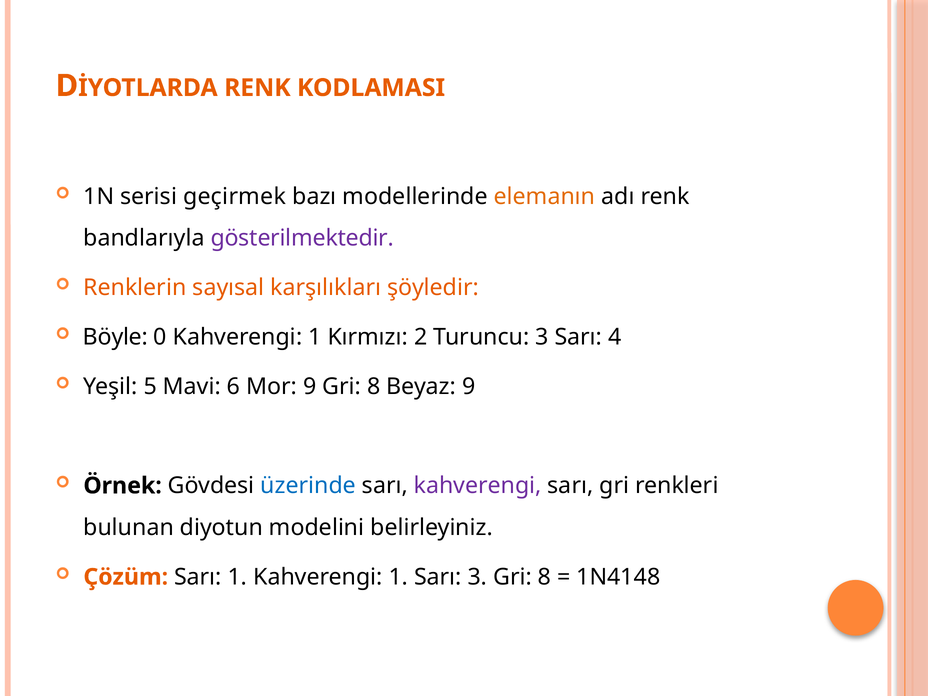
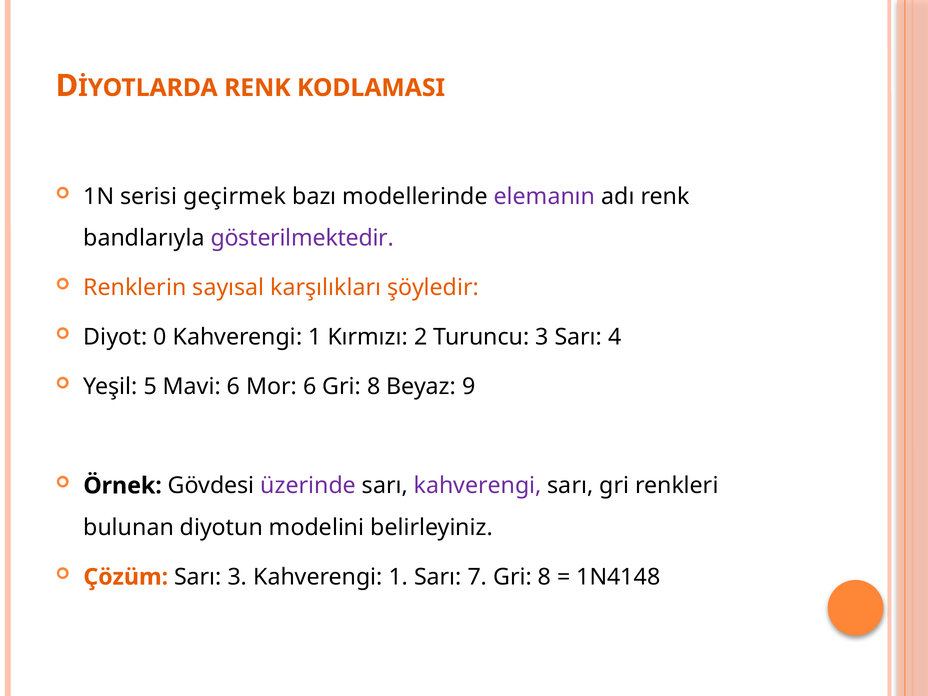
elemanın colour: orange -> purple (545, 196)
Böyle: Böyle -> Diyot (115, 337)
Mor 9: 9 -> 6 (310, 387)
üzerinde colour: blue -> purple (308, 486)
Sarı 1: 1 -> 3 (237, 577)
Sarı 3: 3 -> 7 (477, 577)
